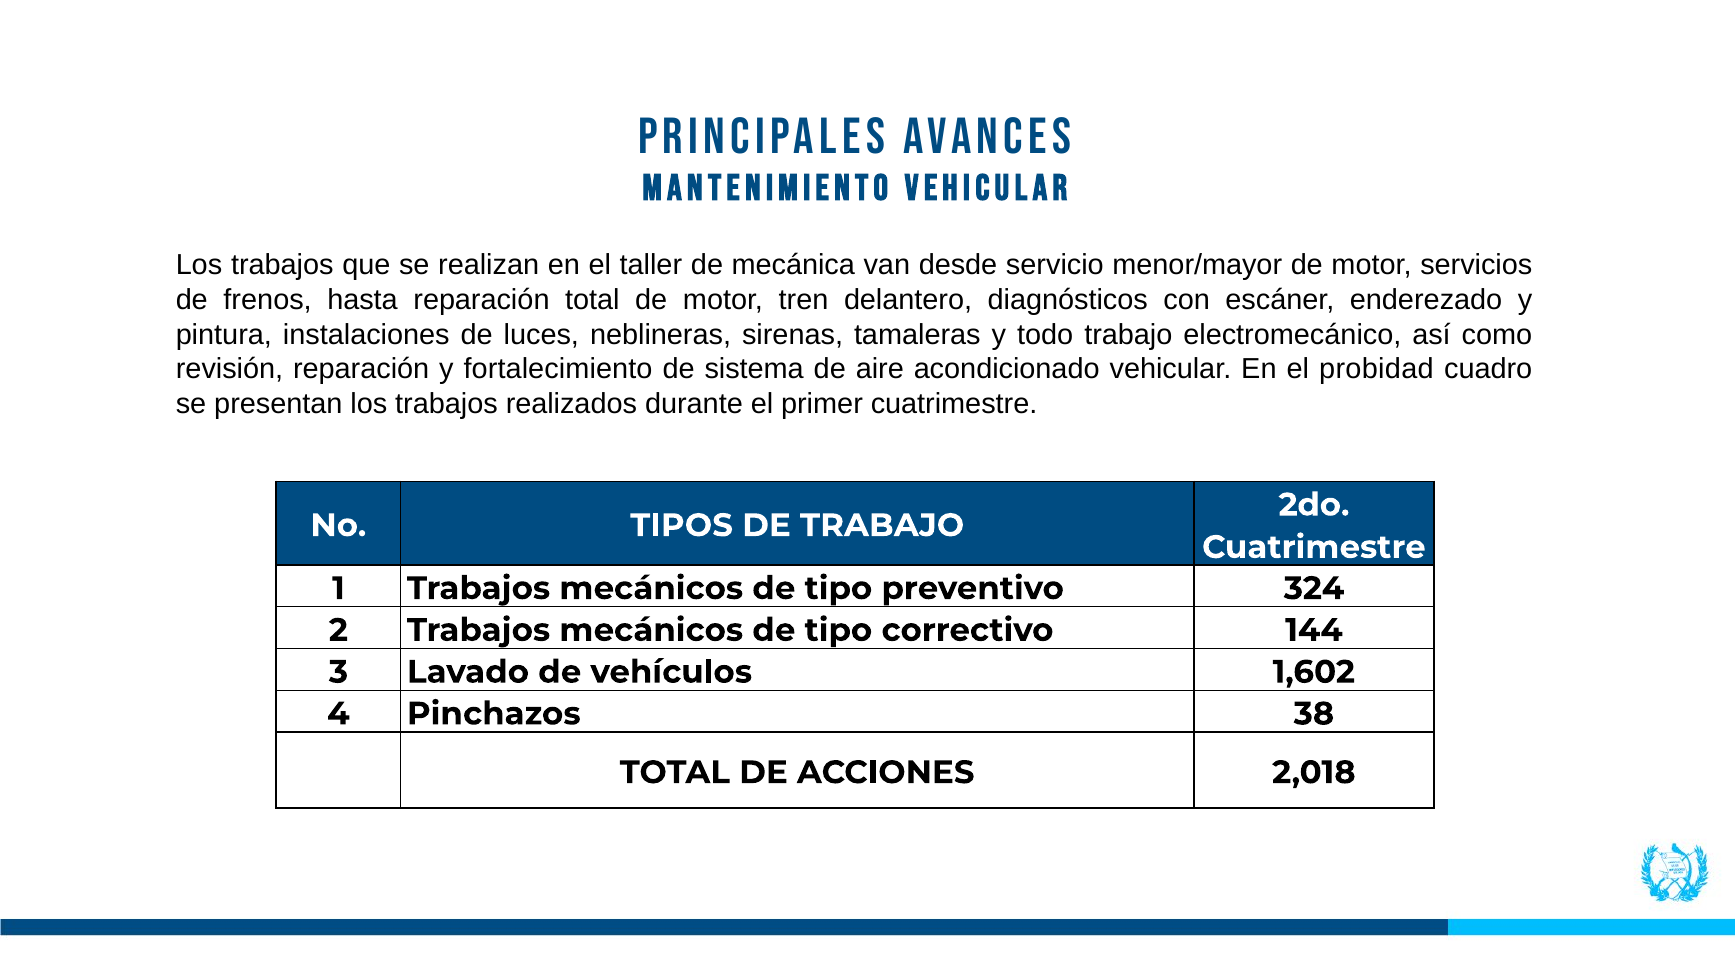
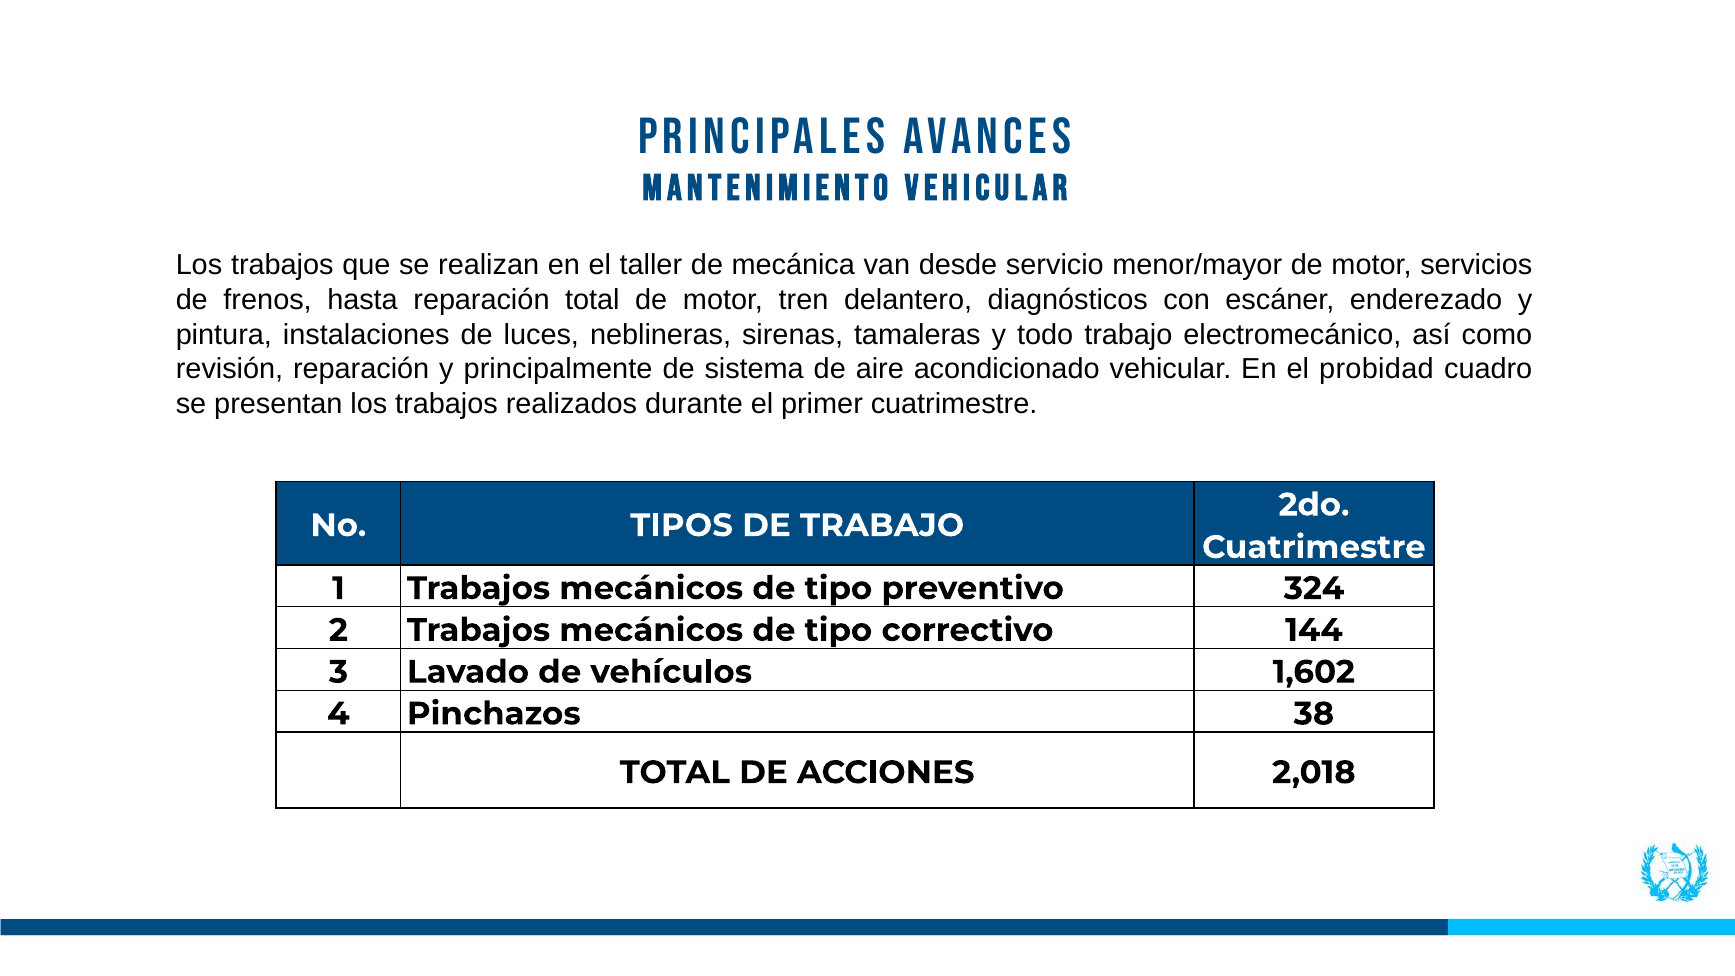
fortalecimiento: fortalecimiento -> principalmente (558, 369)
